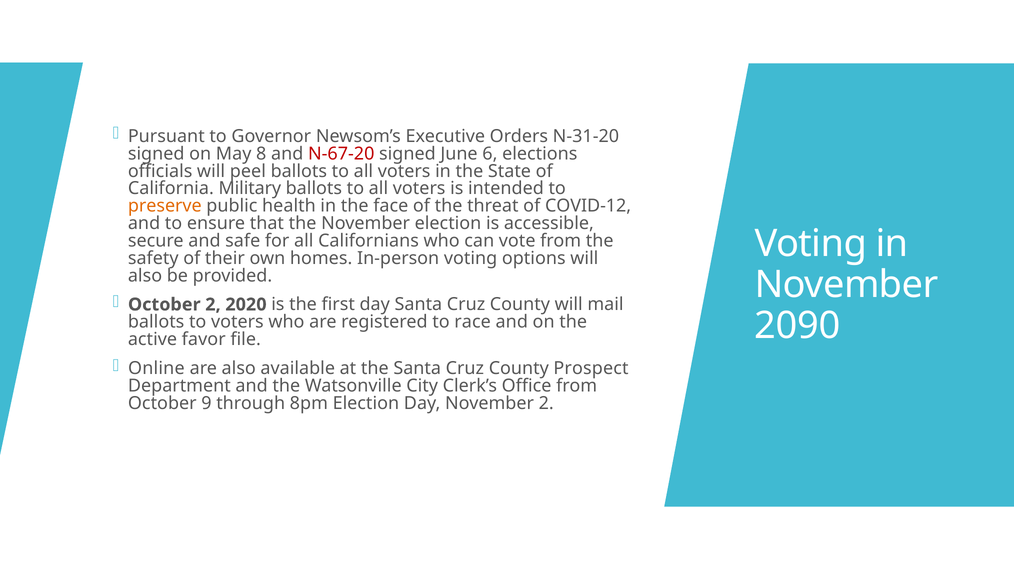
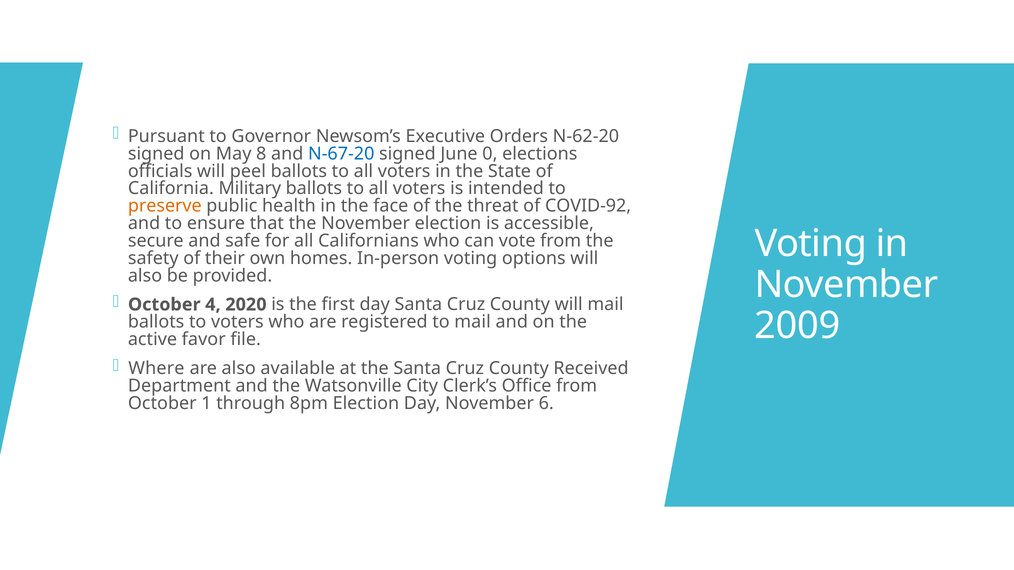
N-31-20: N-31-20 -> N-62-20 (586, 136)
N-67-20 colour: red -> blue (341, 154)
6: 6 -> 0 (490, 154)
COVID-12: COVID-12 -> COVID-92 (588, 206)
October 2: 2 -> 4 (213, 305)
2090: 2090 -> 2009 (797, 326)
to race: race -> mail (473, 322)
Online: Online -> Where (156, 369)
Prospect: Prospect -> Received (591, 369)
9: 9 -> 1 (206, 403)
November 2: 2 -> 6 (546, 403)
